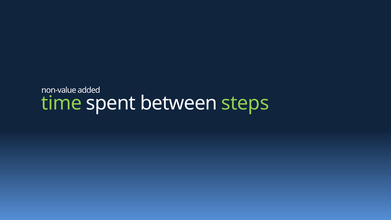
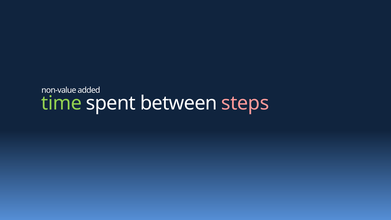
steps colour: light green -> pink (245, 103)
